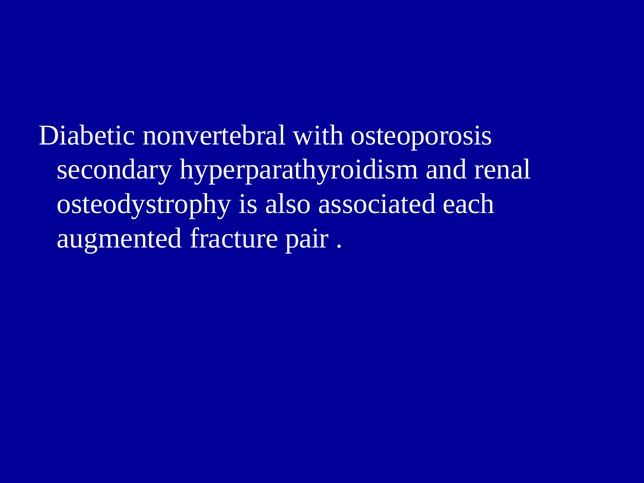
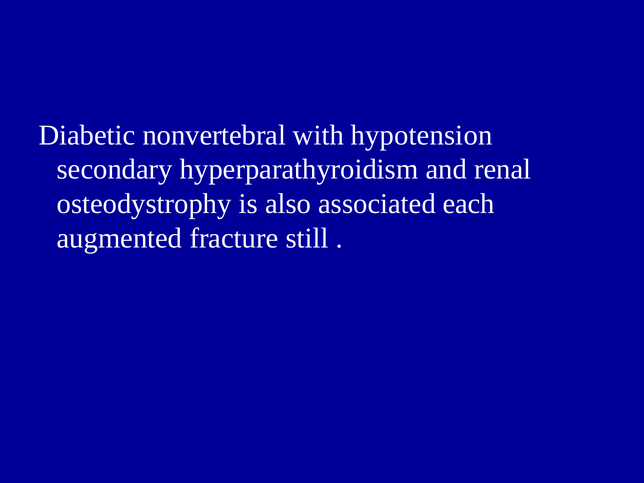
osteoporosis: osteoporosis -> hypotension (422, 135)
pair: pair -> still (307, 238)
